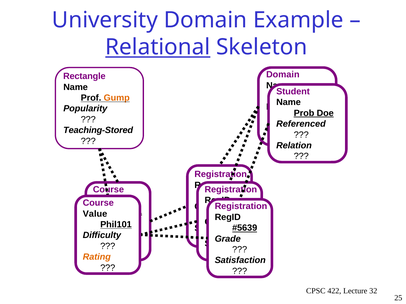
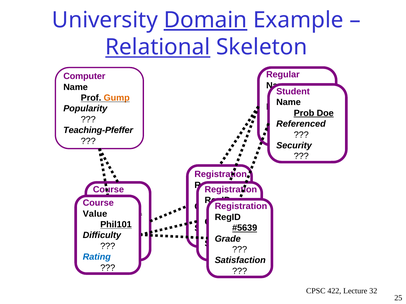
Domain underline: none -> present (205, 20)
Domain: Domain -> Regular (283, 75)
Rectangle: Rectangle -> Computer (84, 76)
Teaching-Stored: Teaching-Stored -> Teaching-Pfeffer (98, 131)
Relation: Relation -> Security (294, 146)
Rating colour: orange -> blue (97, 257)
